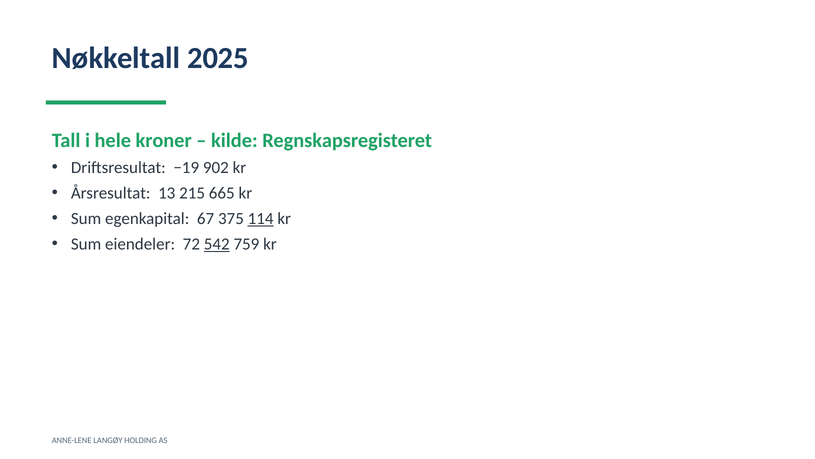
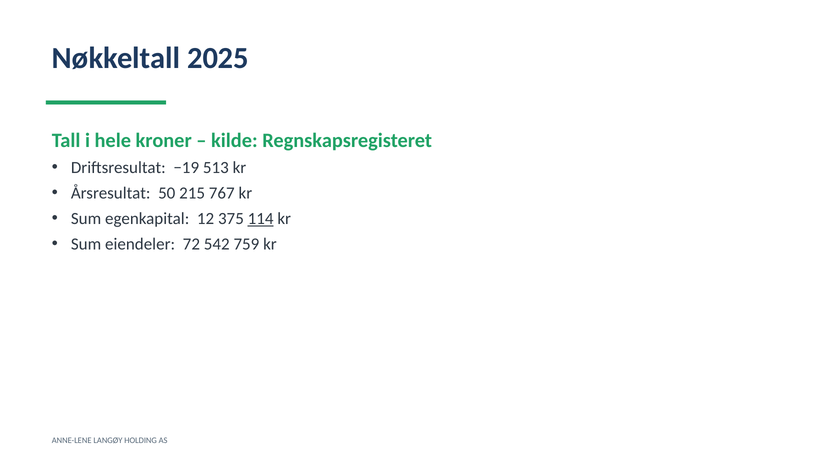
902: 902 -> 513 (216, 168)
13: 13 -> 50 (167, 193)
665: 665 -> 767 (222, 193)
67: 67 -> 12 (206, 219)
542 underline: present -> none (217, 244)
